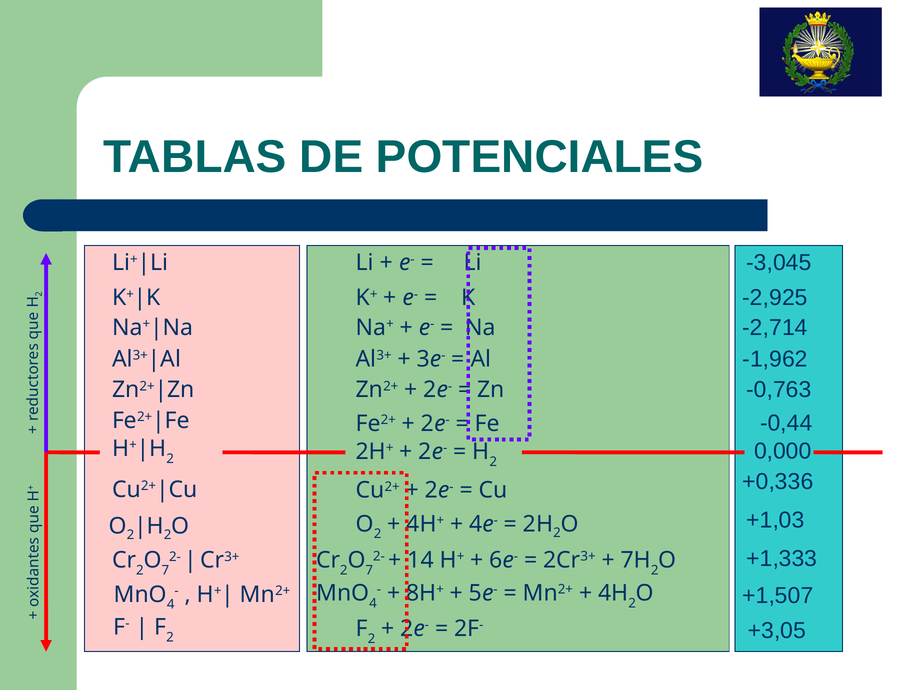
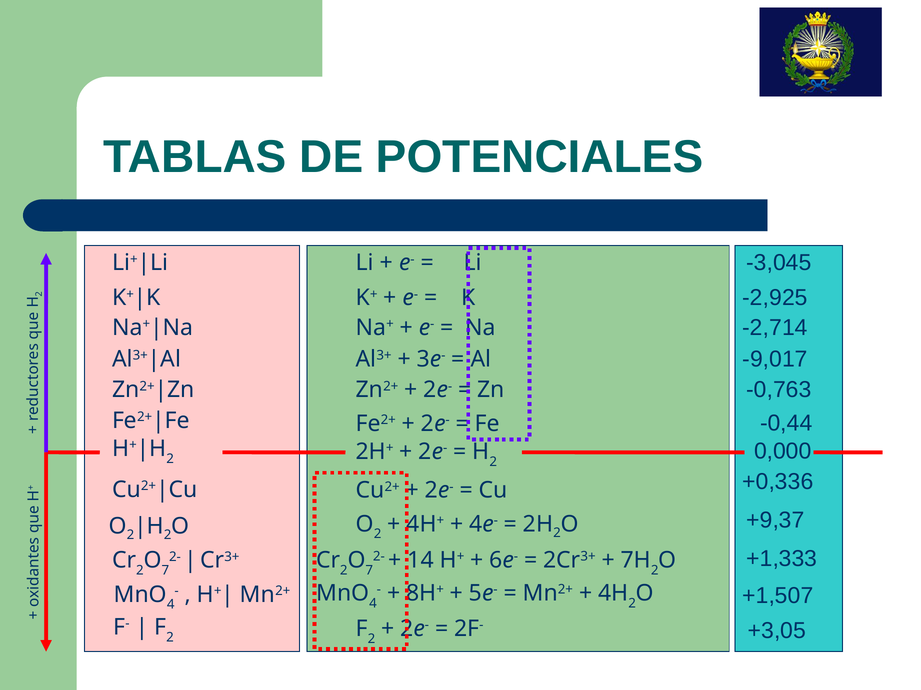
-1,962: -1,962 -> -9,017 (775, 360)
+1,03: +1,03 -> +9,37 (775, 521)
